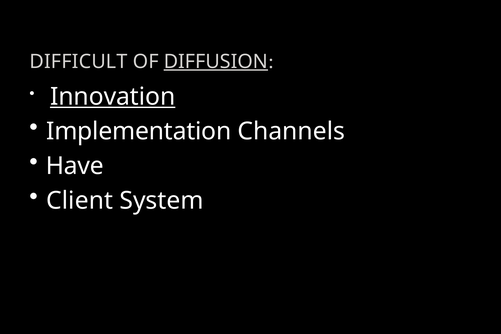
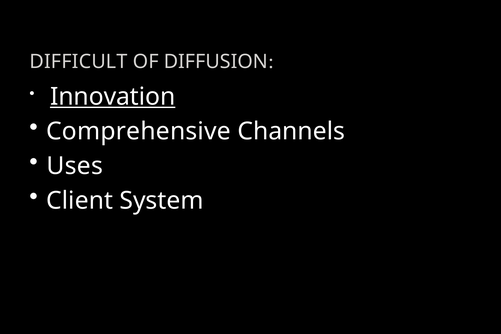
DIFFUSION underline: present -> none (216, 62)
Implementation: Implementation -> Comprehensive (139, 131)
Have: Have -> Uses (75, 166)
